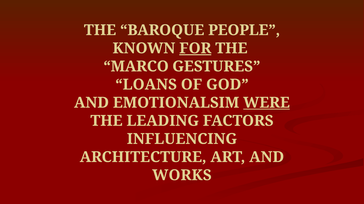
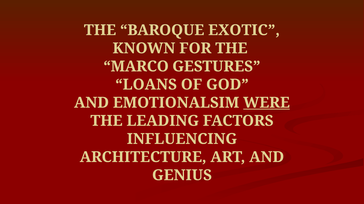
PEOPLE: PEOPLE -> EXOTIC (244, 30)
FOR underline: present -> none (195, 48)
WORKS: WORKS -> GENIUS (182, 176)
